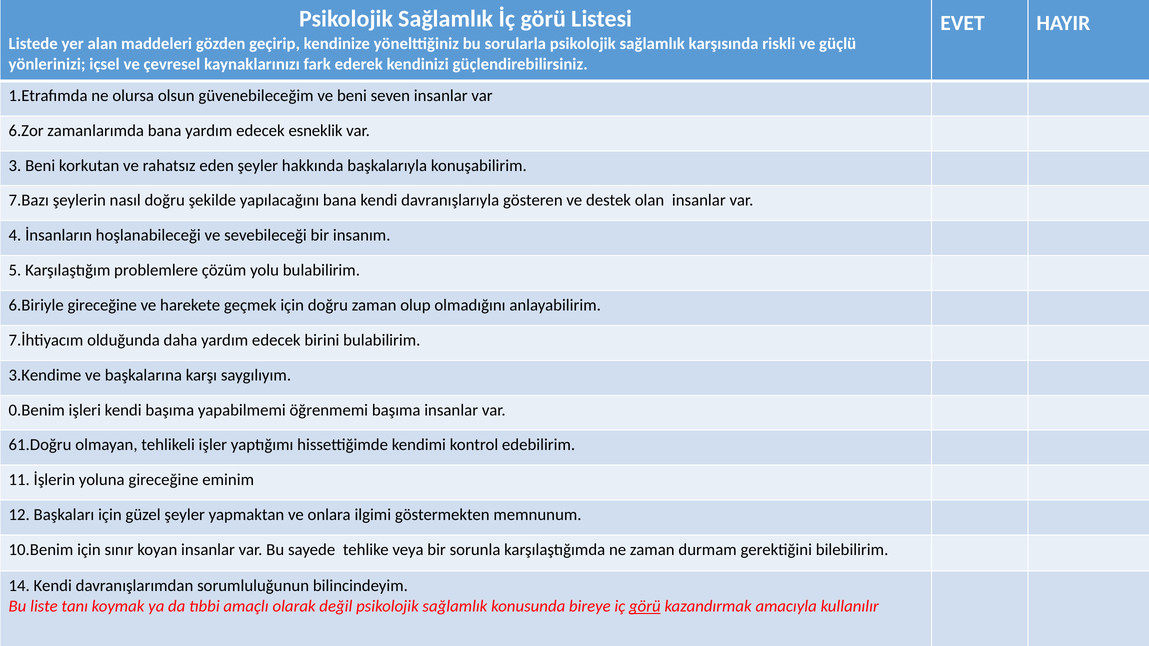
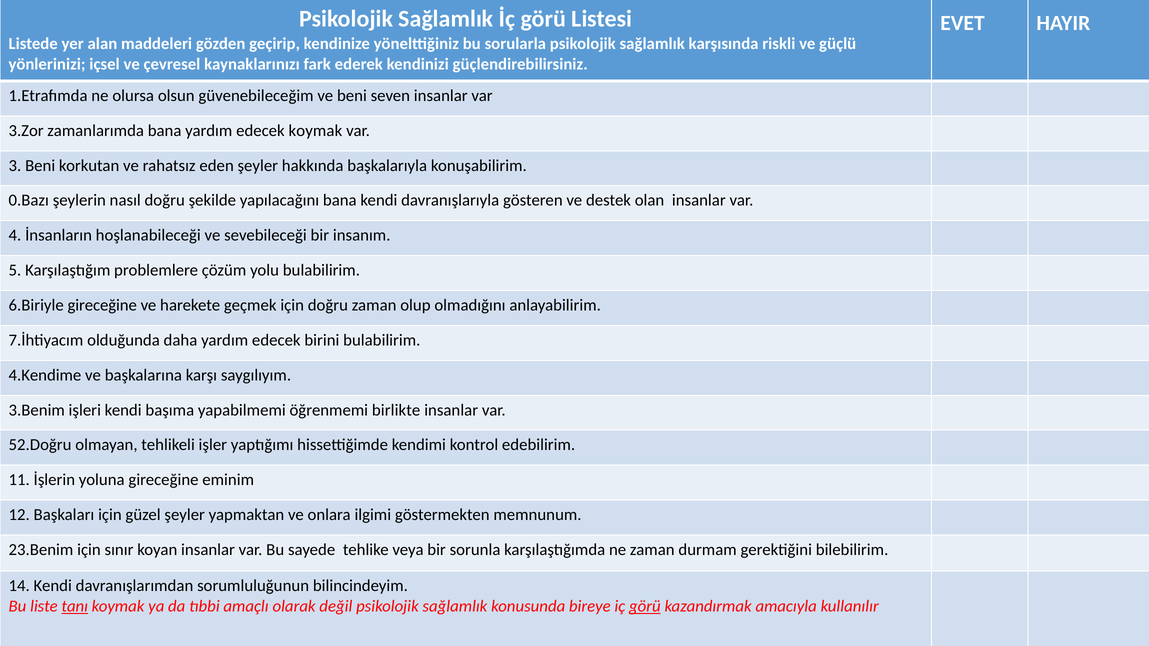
6.Zor: 6.Zor -> 3.Zor (26, 131)
edecek esneklik: esneklik -> koymak (315, 131)
7.Bazı: 7.Bazı -> 0.Bazı (29, 201)
3.Kendime: 3.Kendime -> 4.Kendime (45, 375)
0.Benim: 0.Benim -> 3.Benim (37, 410)
öğrenmemi başıma: başıma -> birlikte (396, 410)
61.Doğru: 61.Doğru -> 52.Doğru (40, 445)
10.Benim: 10.Benim -> 23.Benim (41, 550)
tanı underline: none -> present (75, 606)
